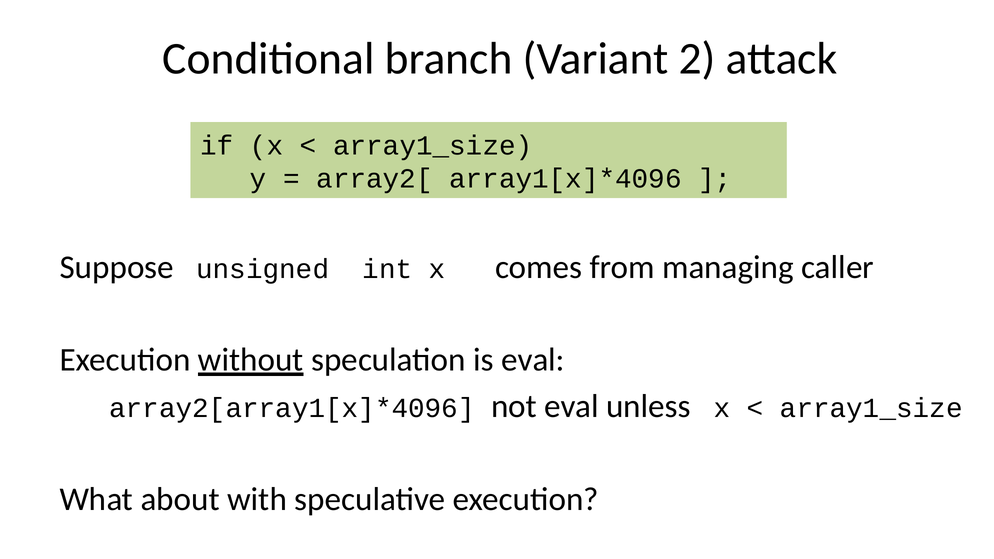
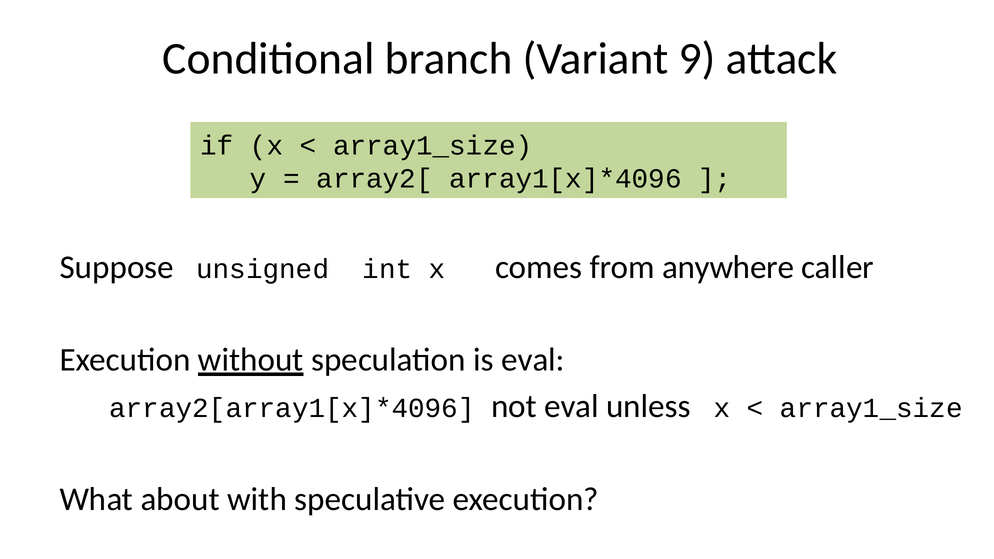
2: 2 -> 9 (697, 59)
managing: managing -> anywhere (728, 267)
